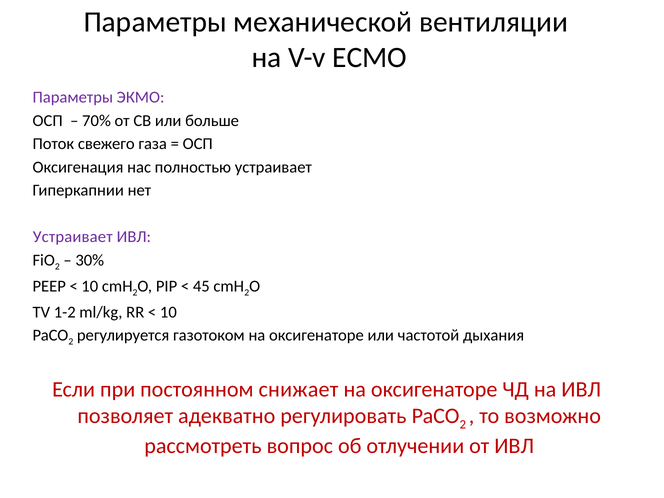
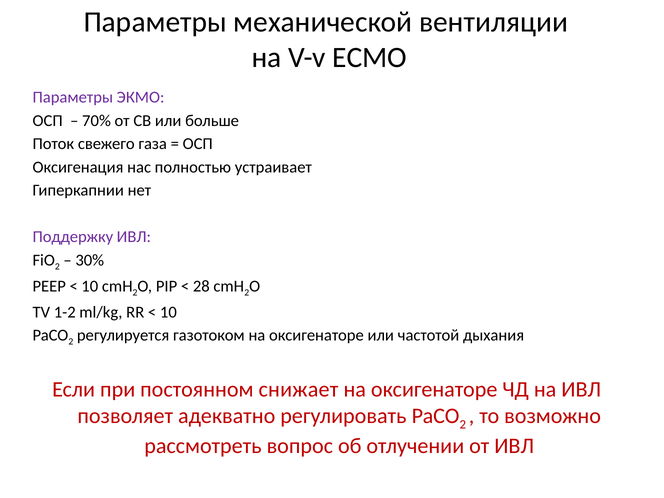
Устраивает: Устраивает -> Поддержку (73, 237)
45: 45 -> 28 (201, 286)
